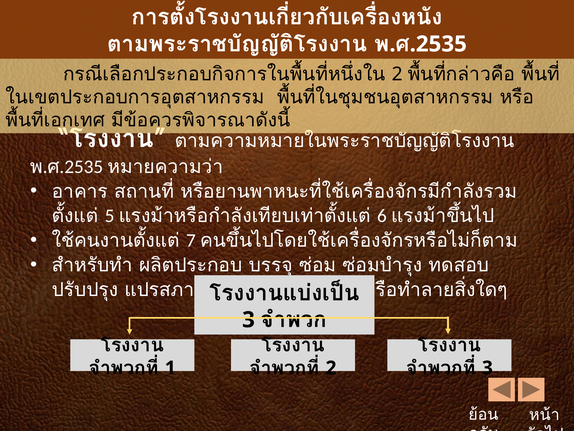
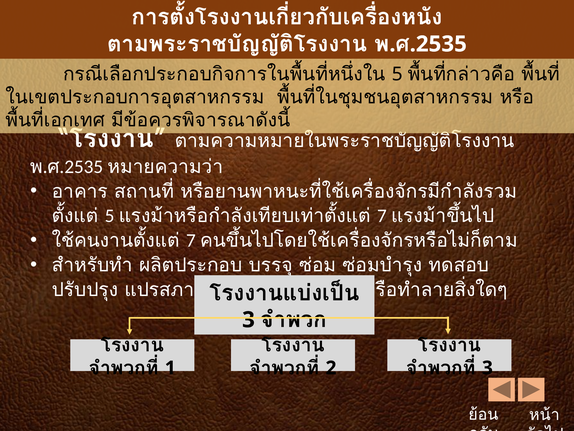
2: 2 -> 5 (397, 74)
6: 6 -> 7 (382, 216)
